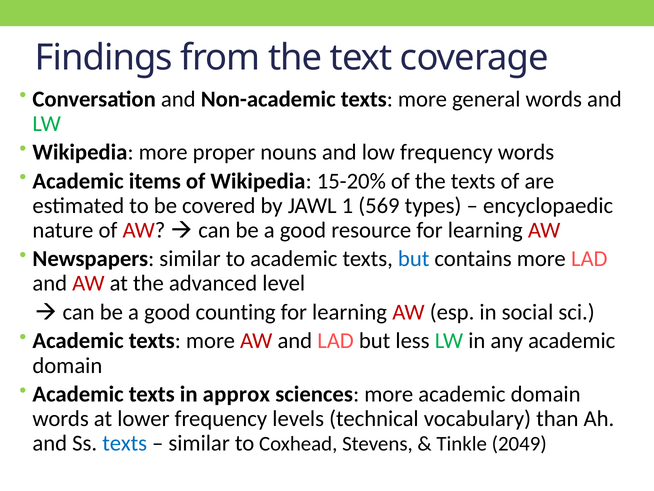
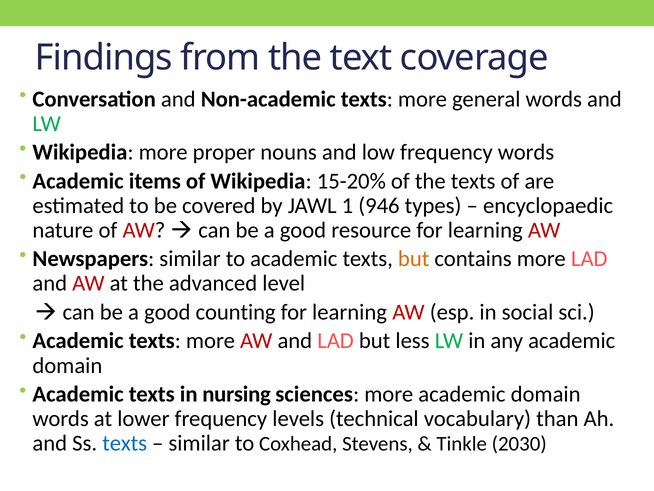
569: 569 -> 946 (379, 205)
but colour: blue -> orange (414, 259)
approx: approx -> nursing (237, 394)
2049: 2049 -> 2030 (519, 444)
